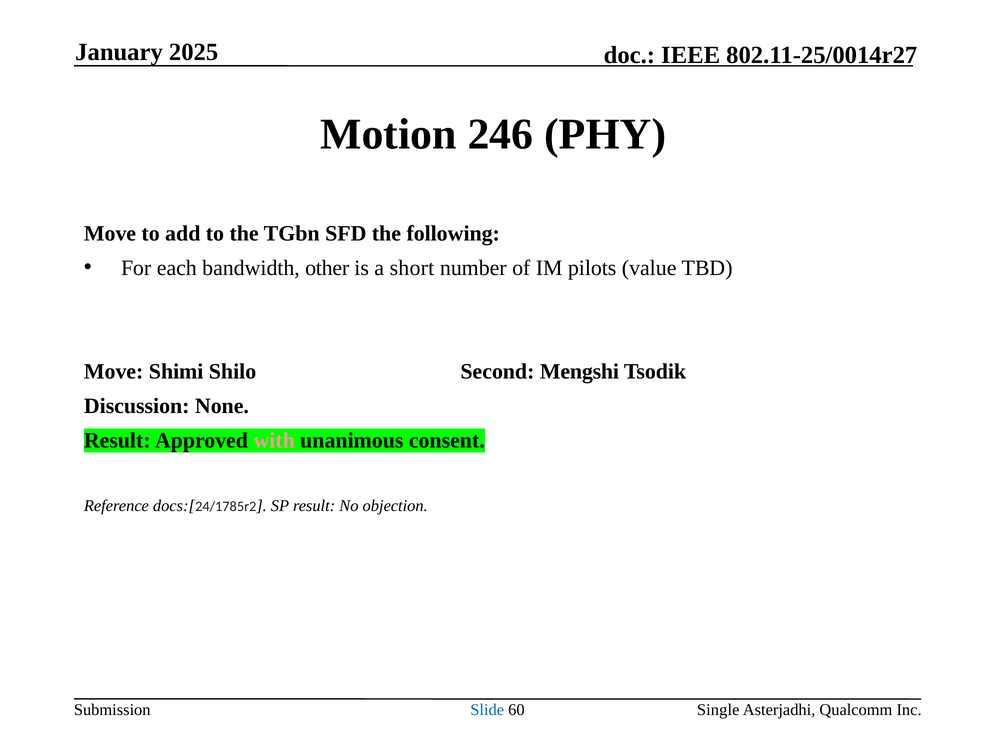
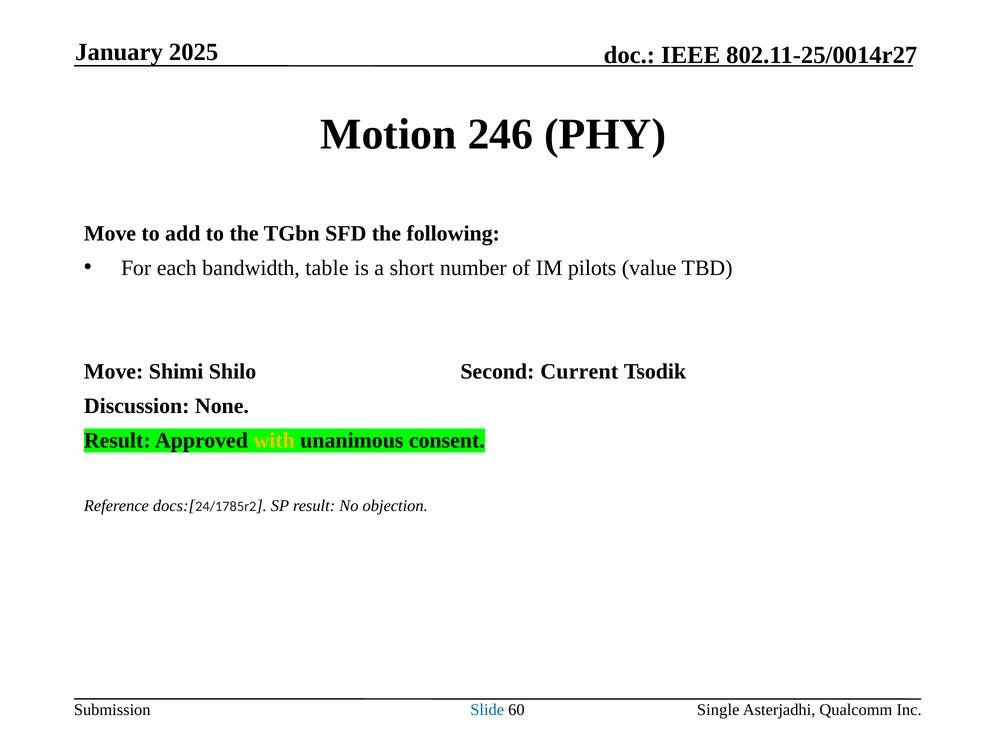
other: other -> table (327, 268)
Mengshi: Mengshi -> Current (579, 372)
with colour: pink -> yellow (274, 441)
